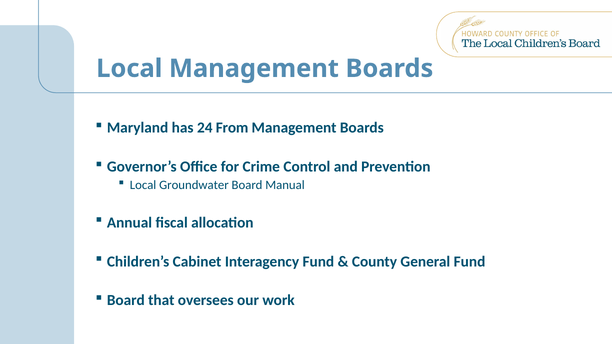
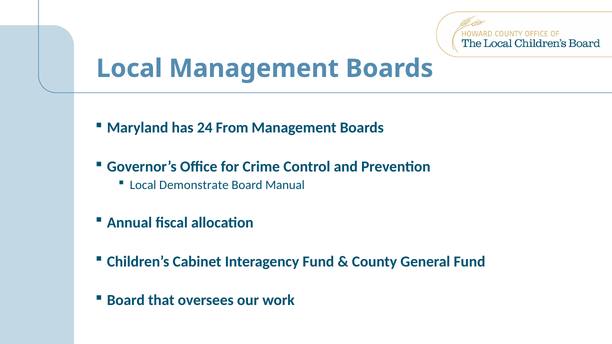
Groundwater: Groundwater -> Demonstrate (194, 185)
